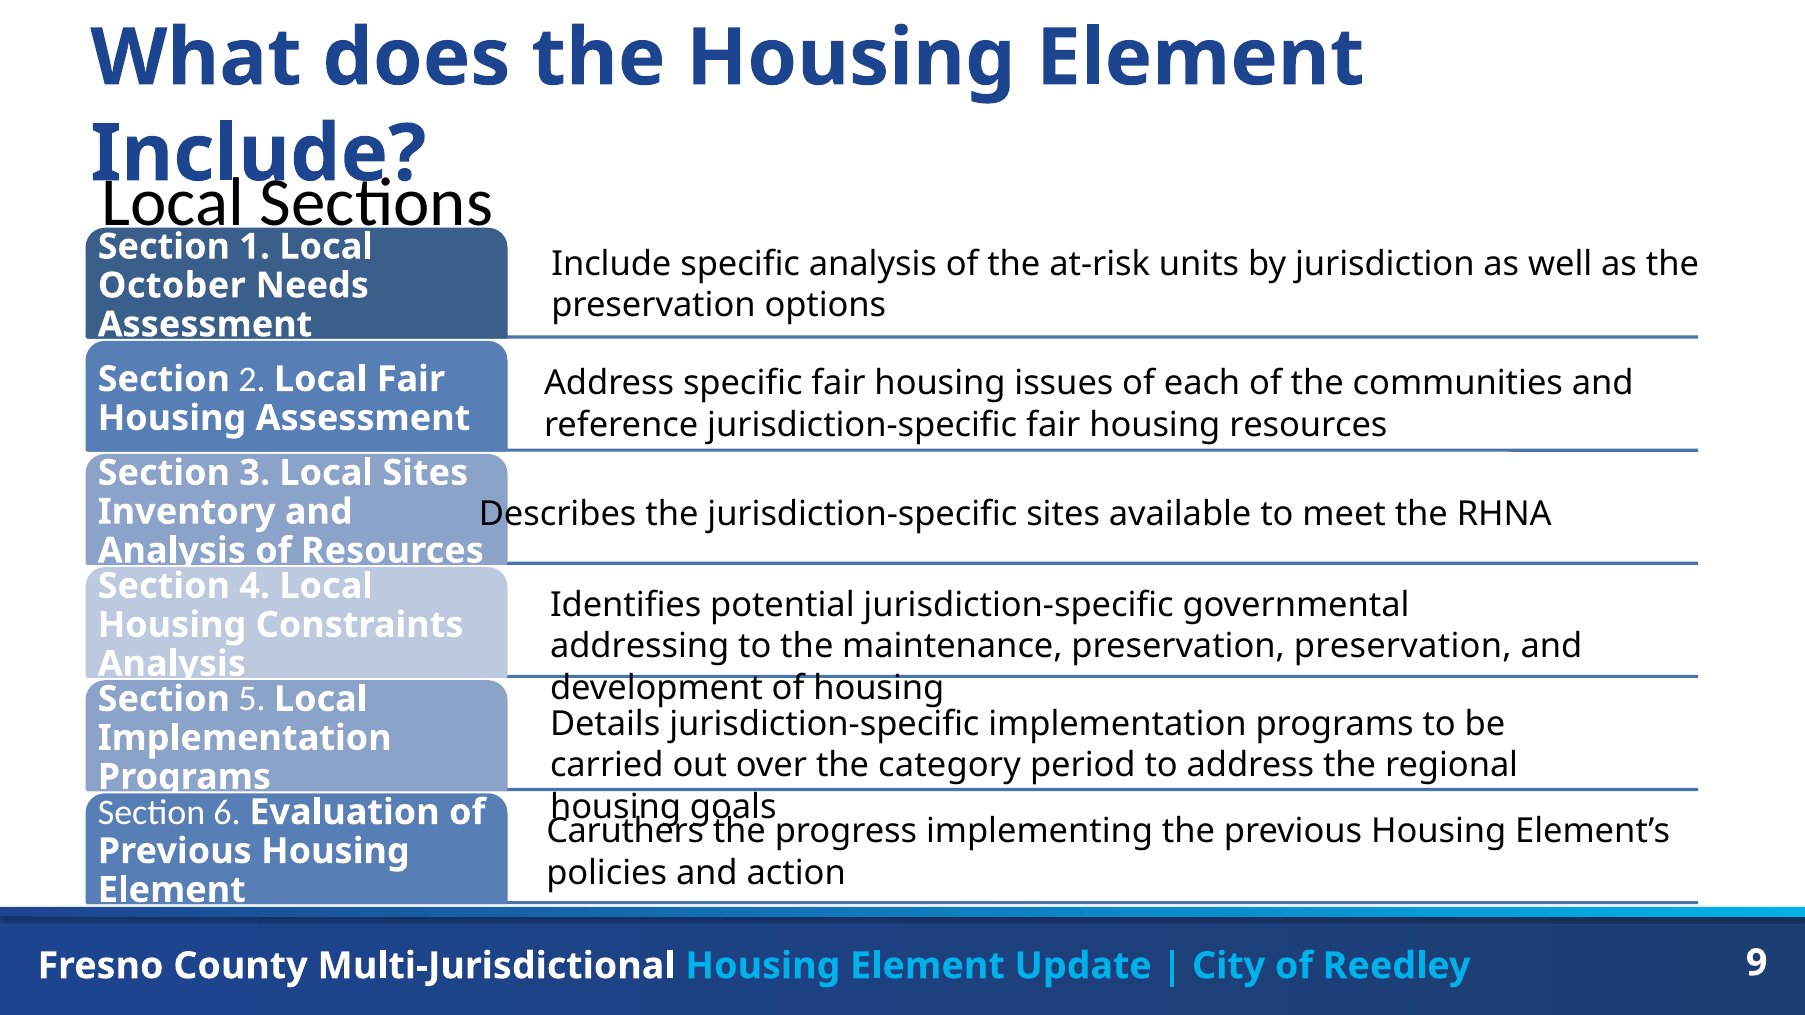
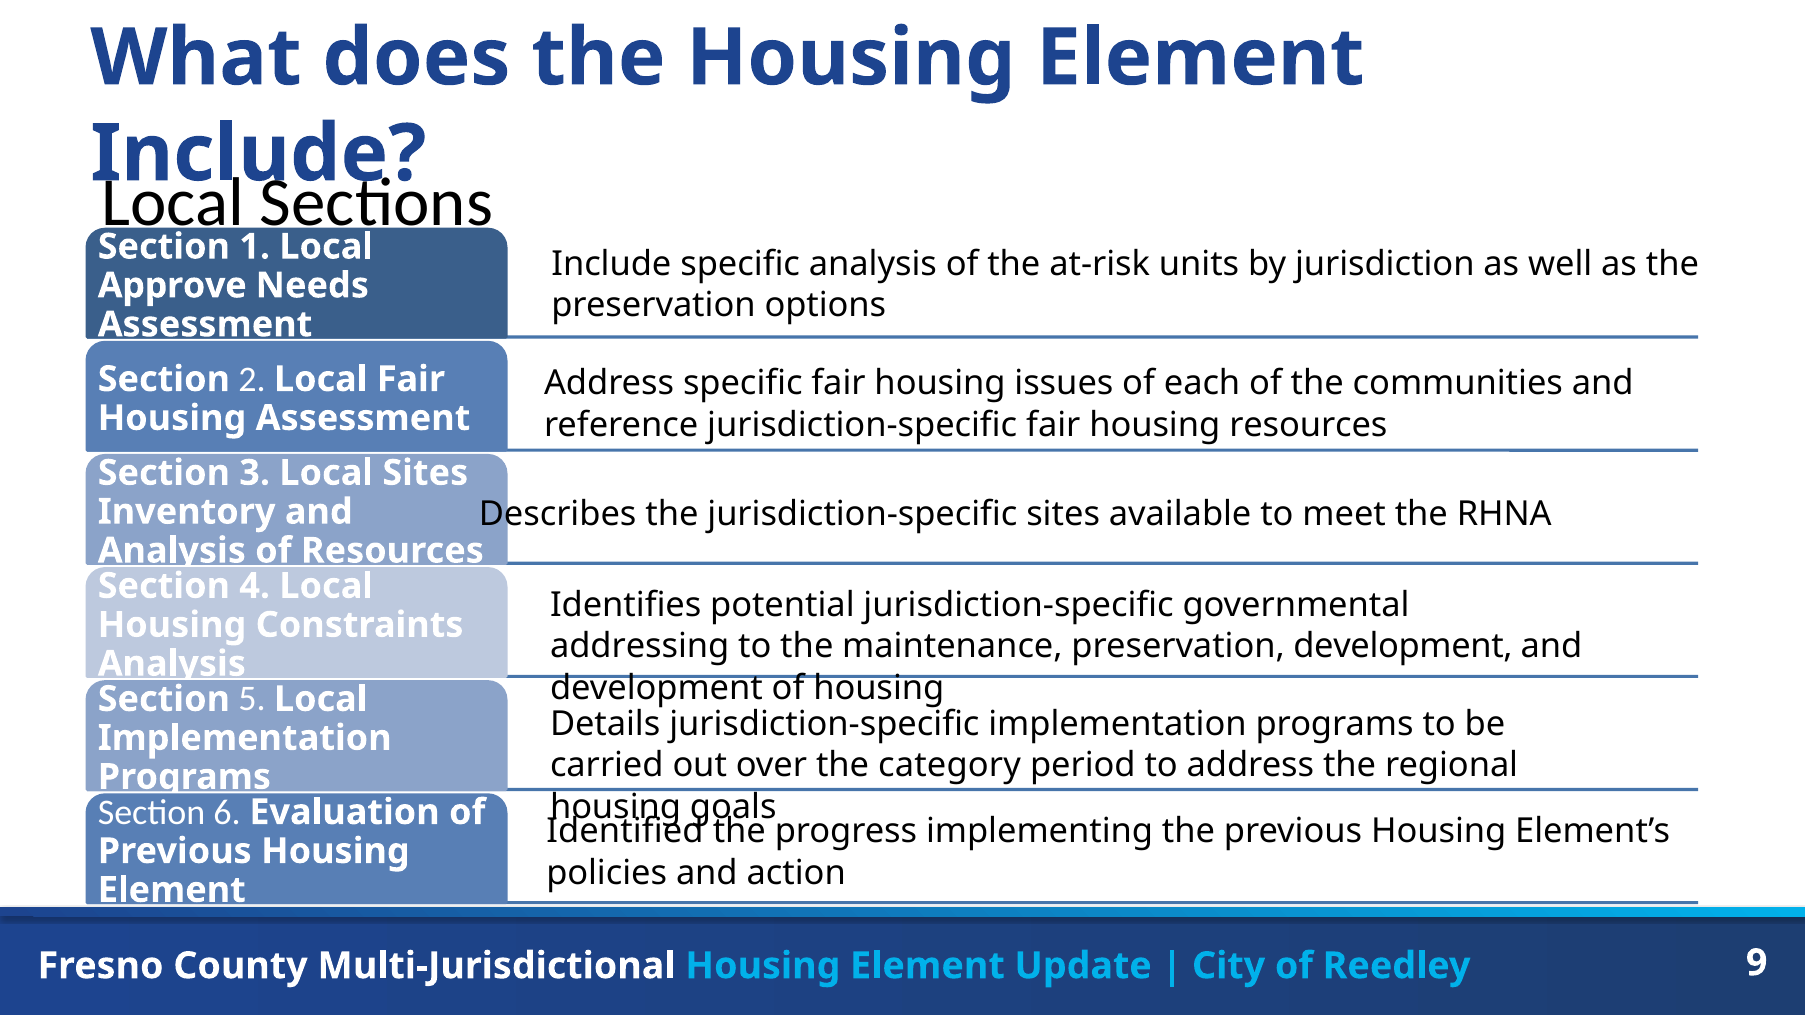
October: October -> Approve (172, 286)
preservation preservation: preservation -> development (1403, 647)
Caruthers: Caruthers -> Identified (625, 832)
